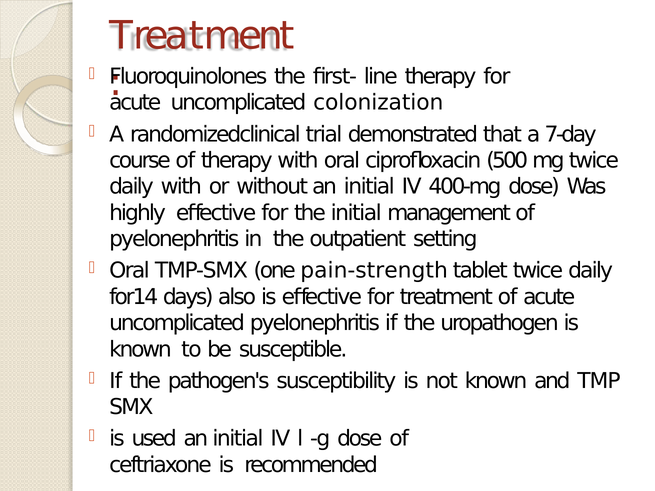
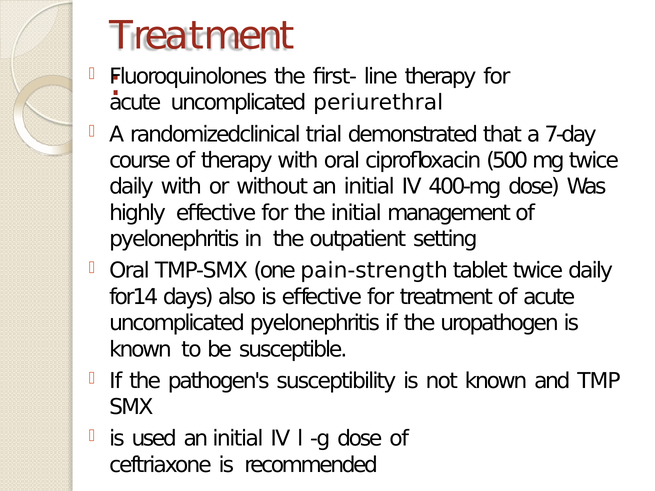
colonization: colonization -> periurethral (378, 103)
